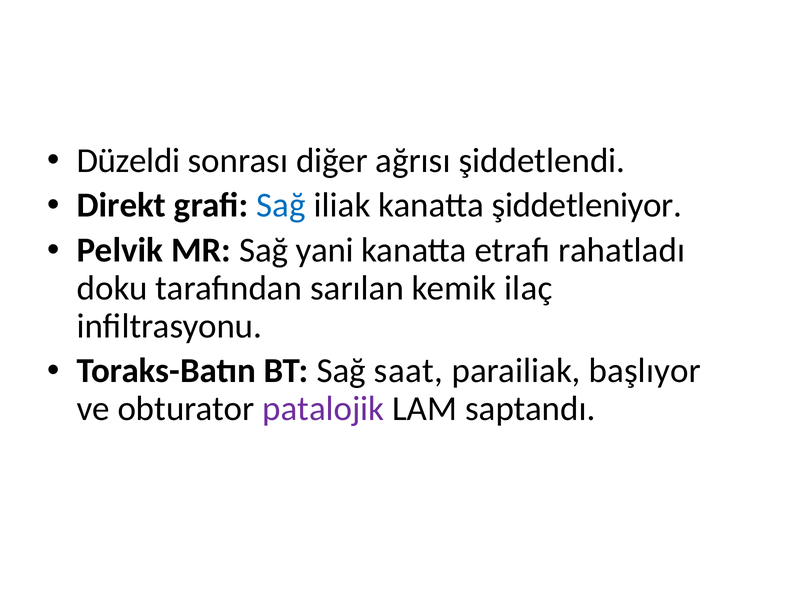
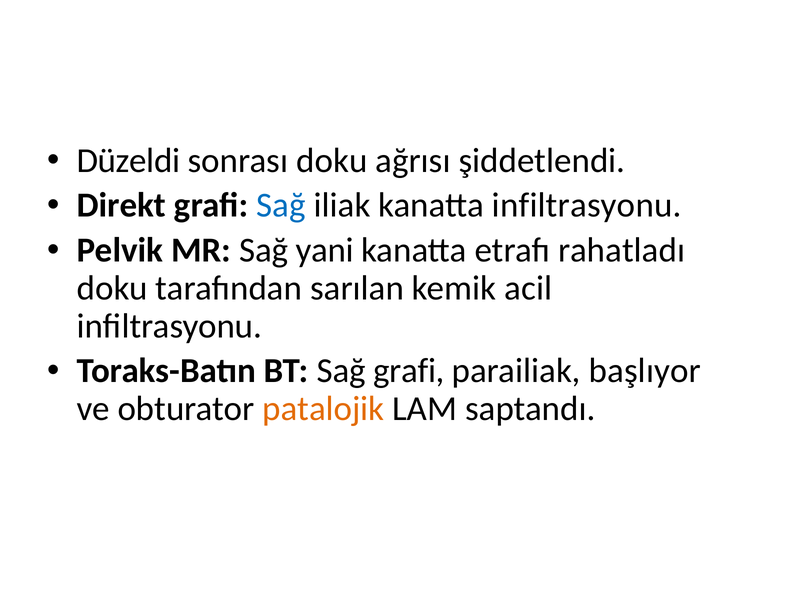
sonrası diğer: diğer -> doku (332, 161)
kanatta şiddetleniyor: şiddetleniyor -> infiltrasyonu (587, 205)
ilaç: ilaç -> acil (528, 288)
Sağ saat: saat -> grafi (409, 371)
patalojik colour: purple -> orange (323, 409)
